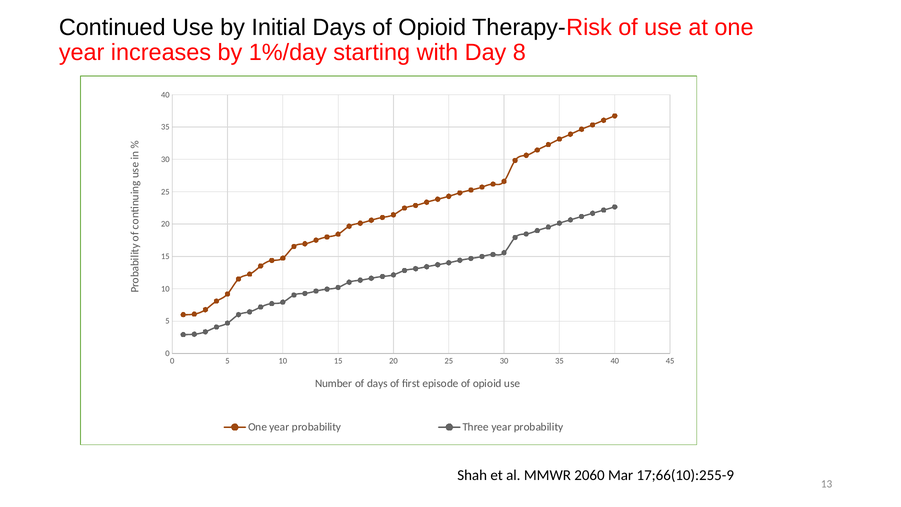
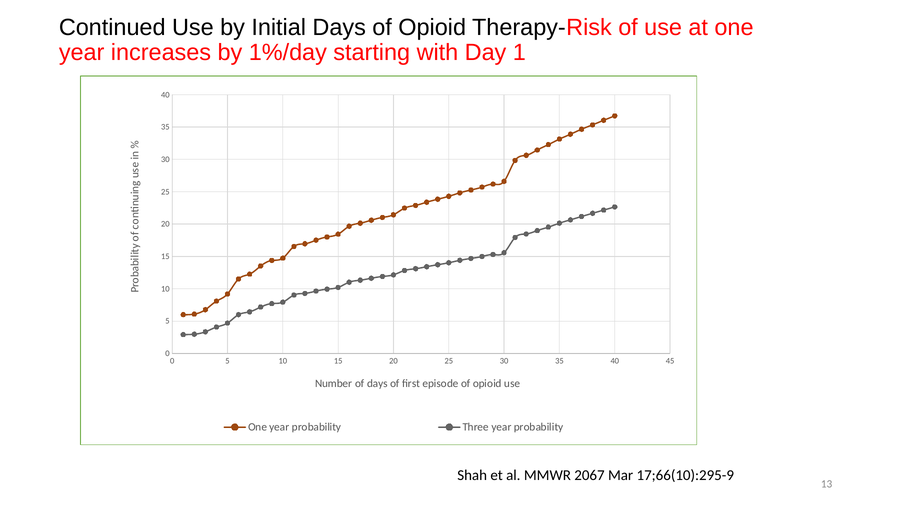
8: 8 -> 1 (519, 53)
2060: 2060 -> 2067 (589, 475)
17;66(10):255-9: 17;66(10):255-9 -> 17;66(10):295-9 (685, 475)
